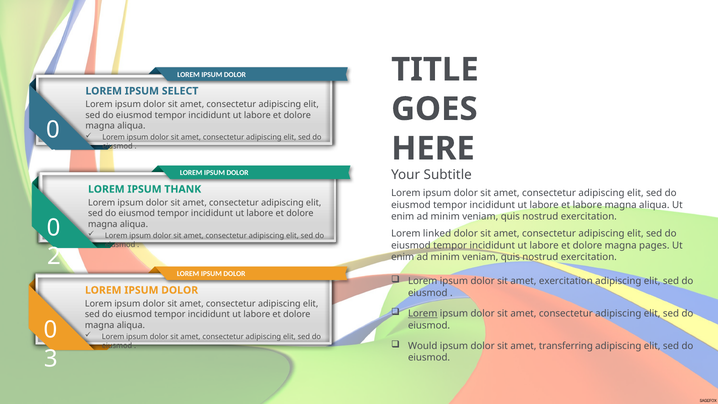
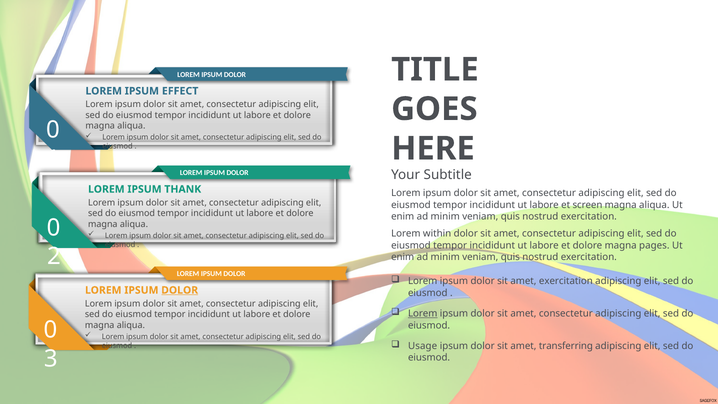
SELECT: SELECT -> EFFECT (180, 91)
et labore: labore -> screen (587, 205)
linked: linked -> within (437, 234)
DOLOR underline: none -> present (180, 290)
Would: Would -> Usage (423, 346)
